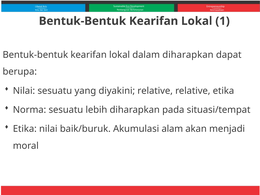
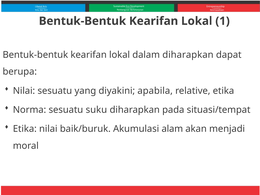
diyakini relative: relative -> apabila (155, 91)
lebih: lebih -> suku (96, 110)
